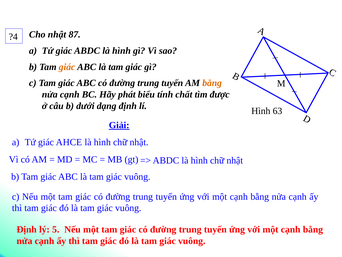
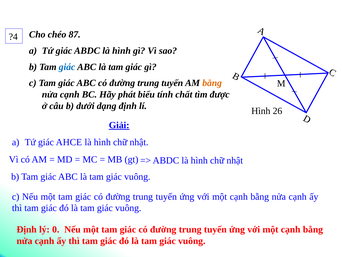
Cho nhật: nhật -> chéo (57, 34)
giác colour: orange -> blue (67, 67)
63: 63 -> 26 (277, 111)
5: 5 -> 0 (56, 229)
